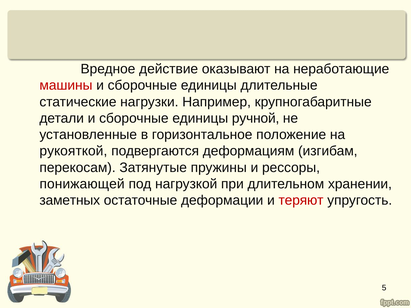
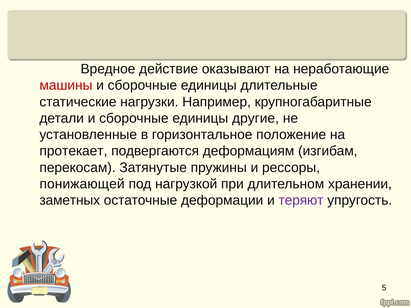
ручной: ручной -> другие (256, 118)
рукояткой: рукояткой -> протекает (73, 151)
теряют colour: red -> purple (301, 201)
